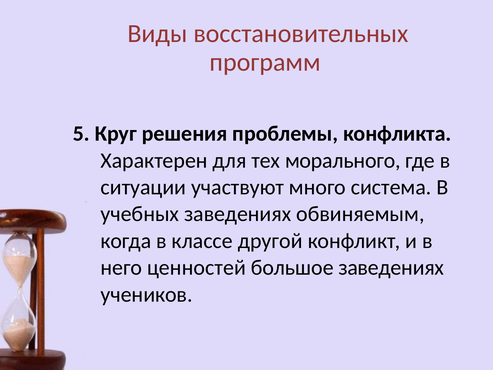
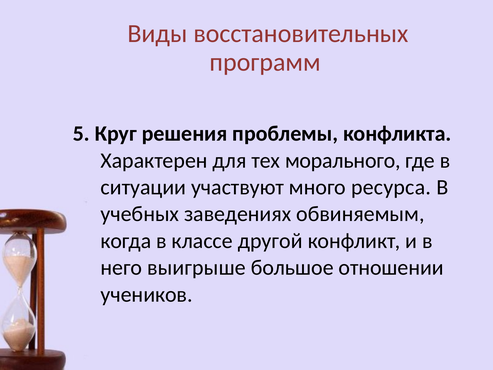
система: система -> ресурса (391, 187)
ценностей: ценностей -> выигрыше (196, 267)
большое заведениях: заведениях -> отношении (391, 267)
